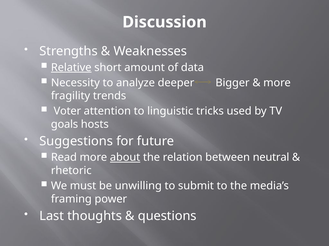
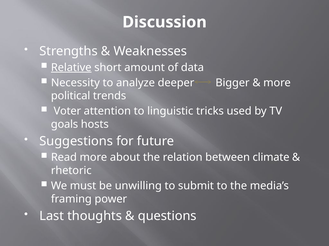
fragility: fragility -> political (71, 96)
about underline: present -> none (125, 158)
neutral: neutral -> climate (271, 158)
